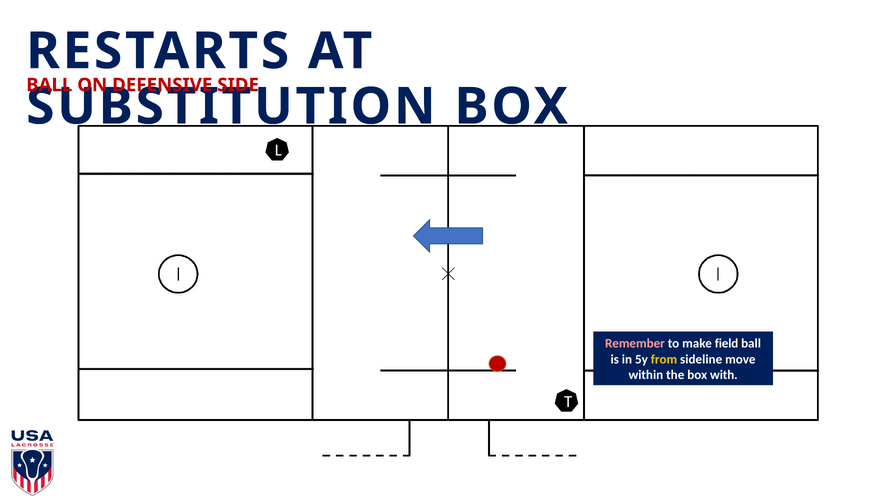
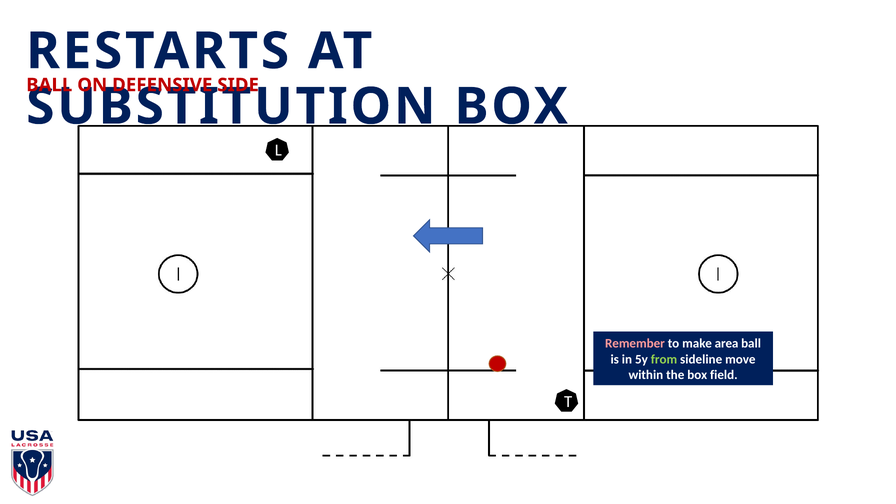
field: field -> area (727, 344)
from colour: yellow -> light green (664, 359)
with: with -> field (724, 375)
